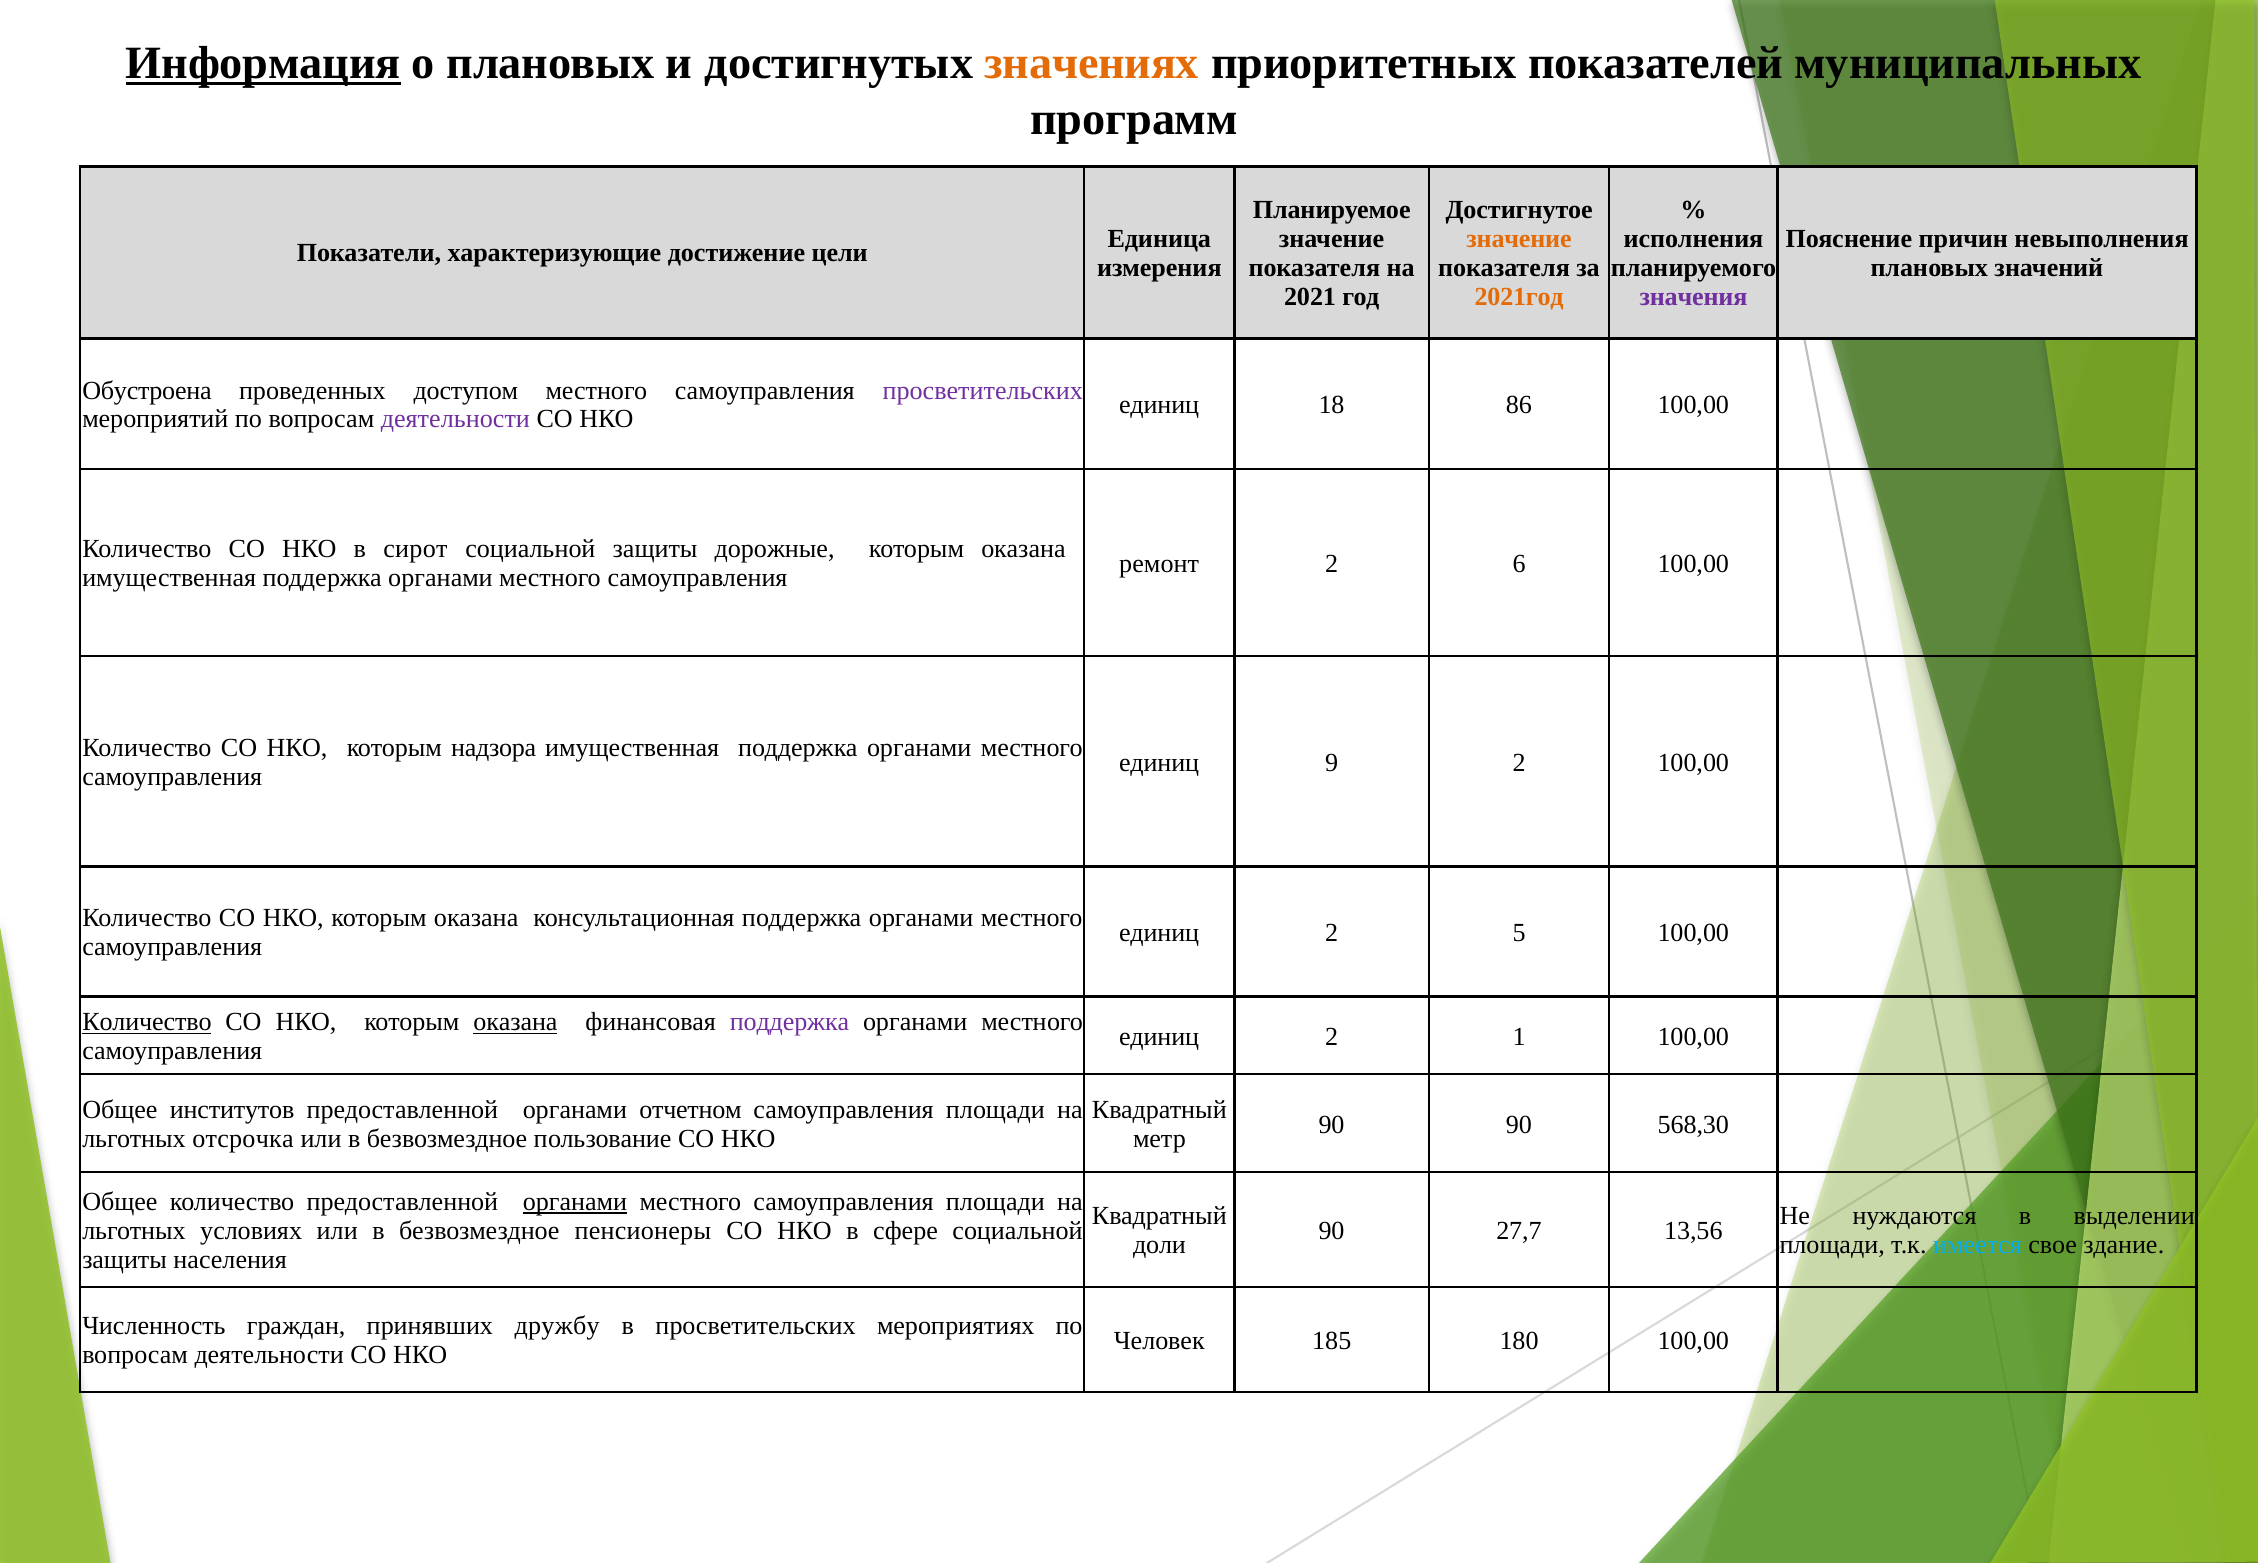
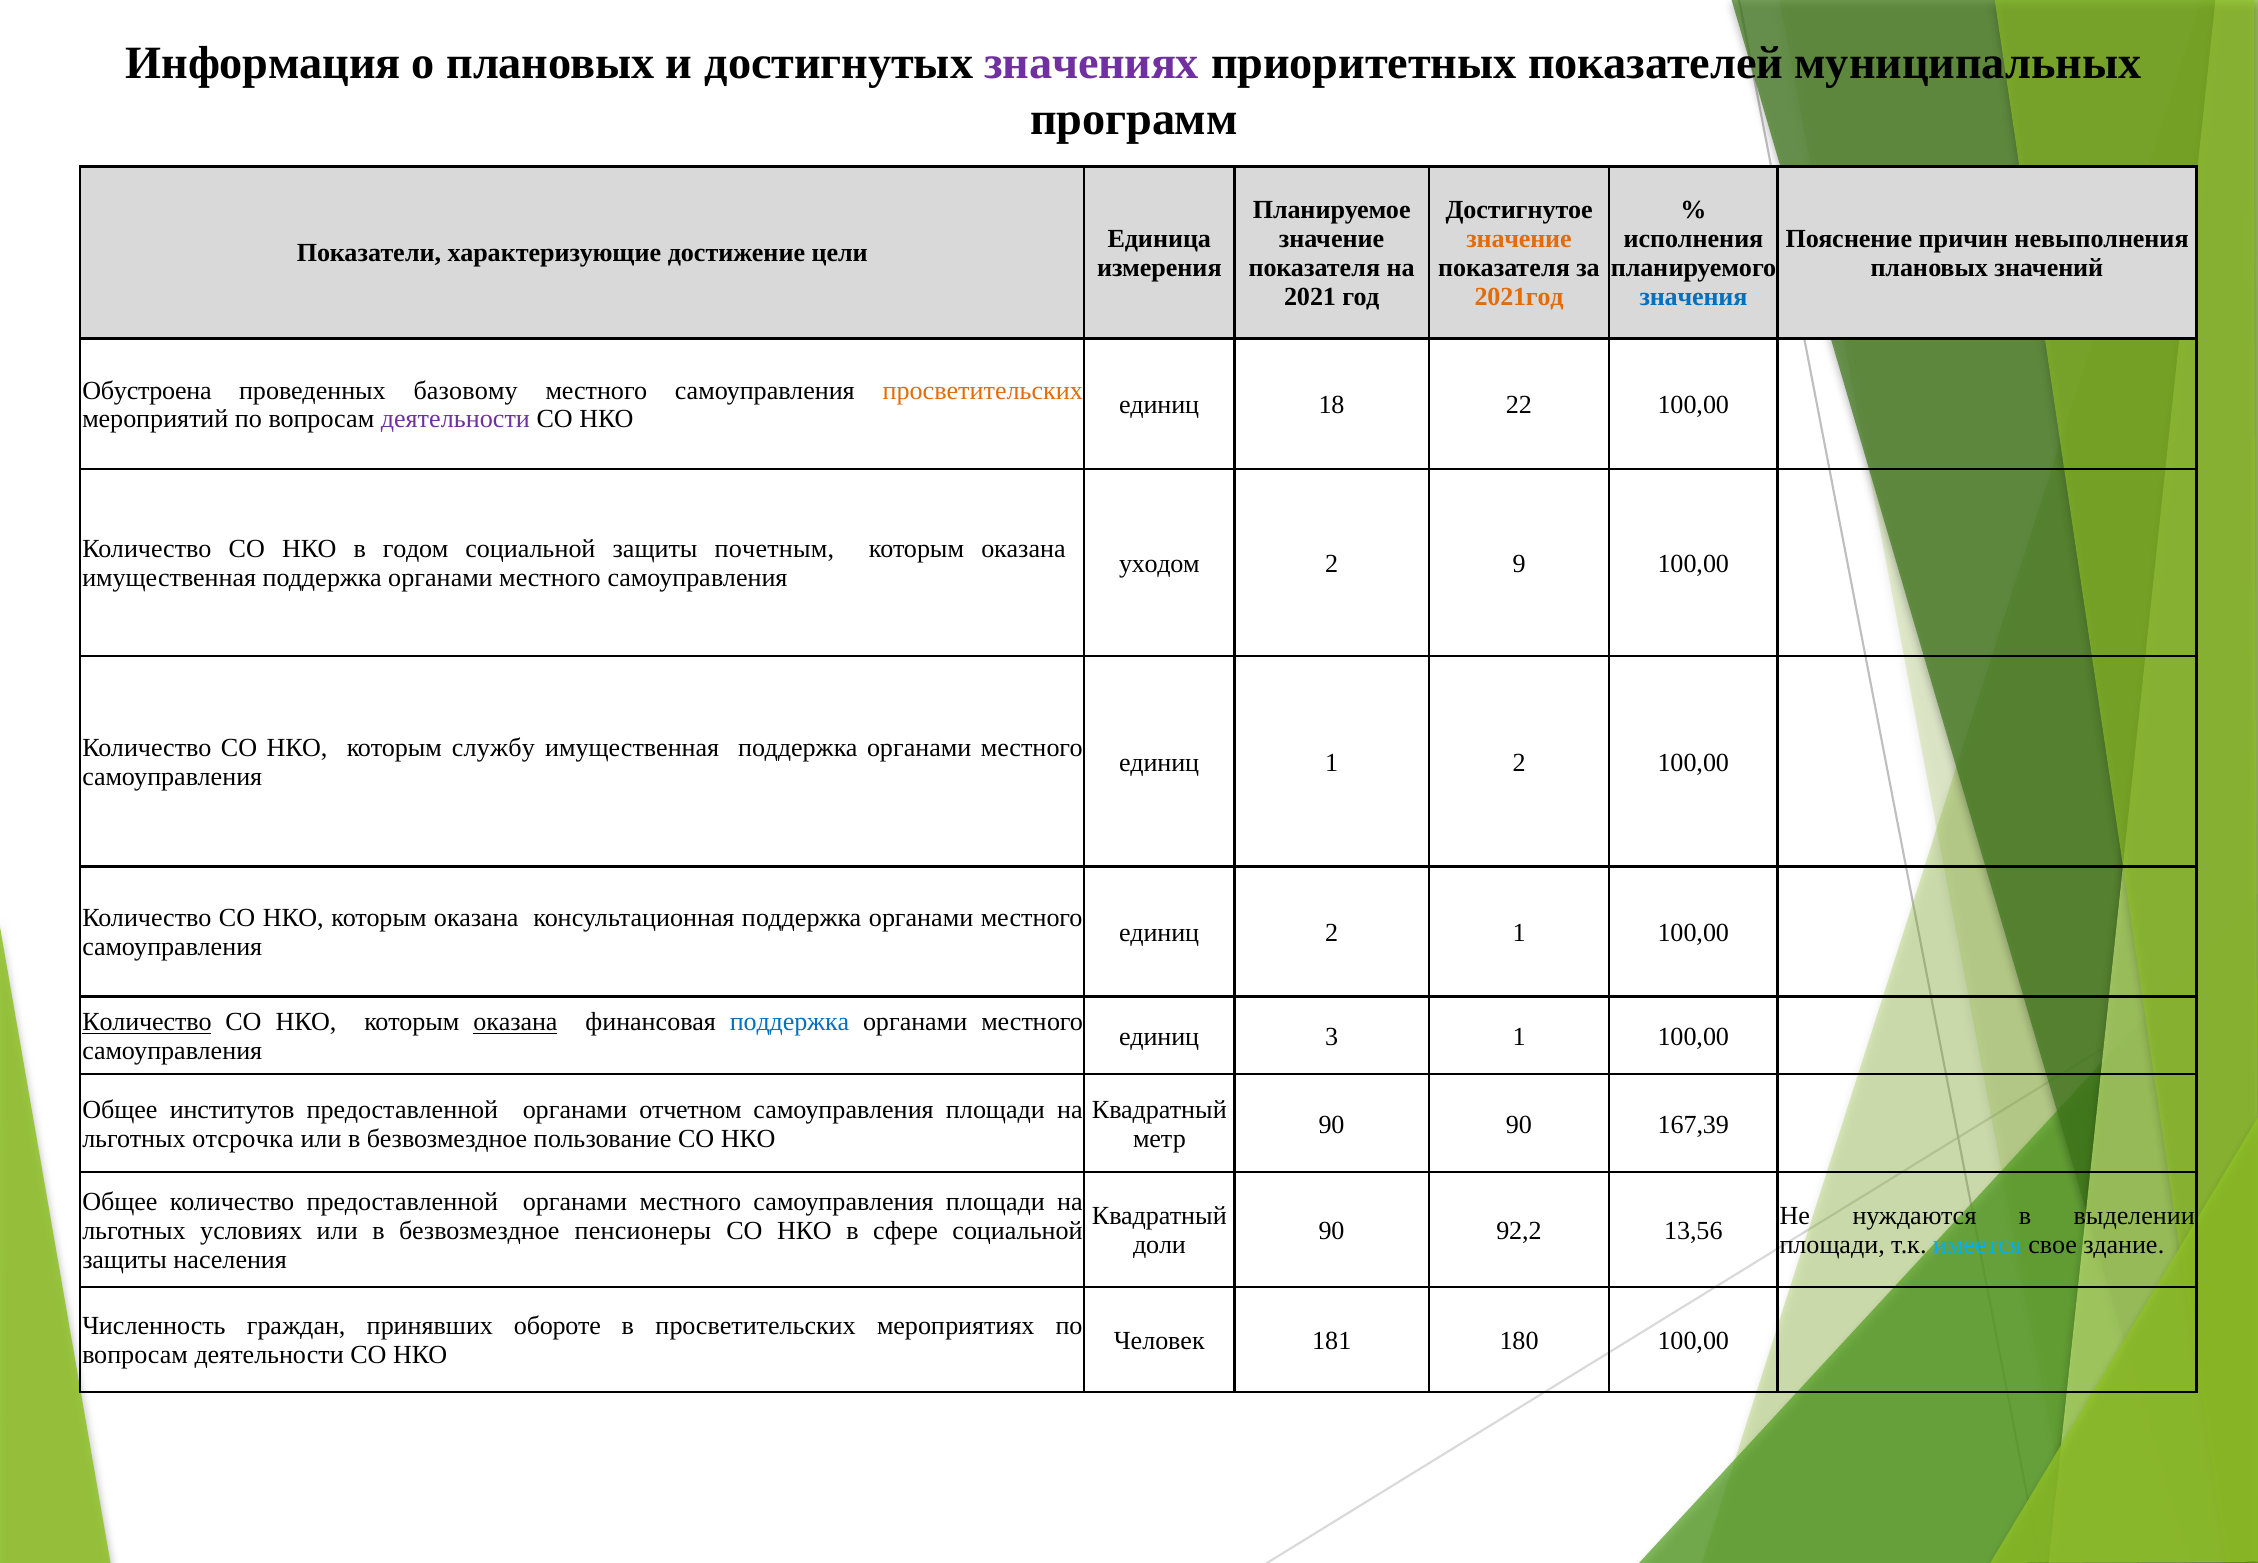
Информация underline: present -> none (263, 64)
значениях colour: orange -> purple (1092, 64)
значения colour: purple -> blue (1693, 297)
доступом: доступом -> базовому (466, 391)
просветительских colour: purple -> orange (983, 391)
86: 86 -> 22 (1519, 405)
сирот: сирот -> годом (416, 549)
дорожные: дорожные -> почетным (774, 549)
ремонт: ремонт -> уходом (1159, 564)
6: 6 -> 9 (1519, 564)
надзора: надзора -> службу (493, 748)
единиц 9: 9 -> 1 (1332, 763)
2 5: 5 -> 1 (1519, 933)
поддержка colour: purple -> blue (790, 1022)
2: 2 -> 3 (1332, 1037)
568,30: 568,30 -> 167,39 (1693, 1125)
органами underline: present -> none (575, 1202)
27,7: 27,7 -> 92,2 (1519, 1231)
дружбу: дружбу -> обороте (557, 1327)
185: 185 -> 181 (1332, 1341)
